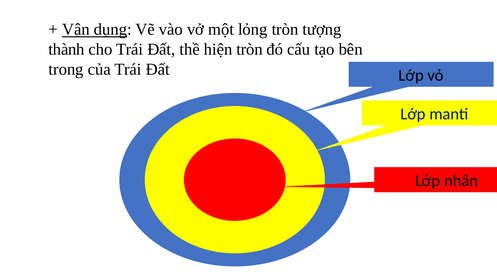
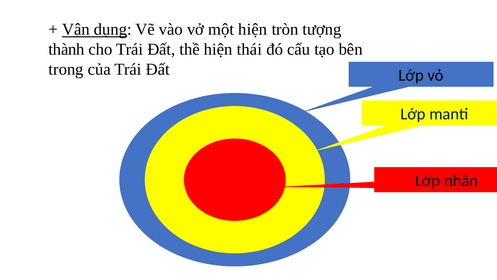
một lỏng: lỏng -> hiện (253, 29)
hiện tròn: tròn -> thái (249, 49)
